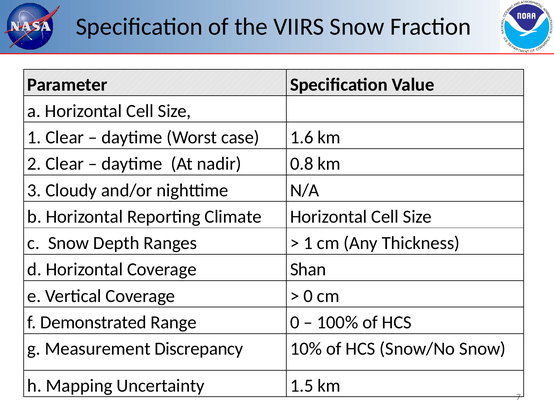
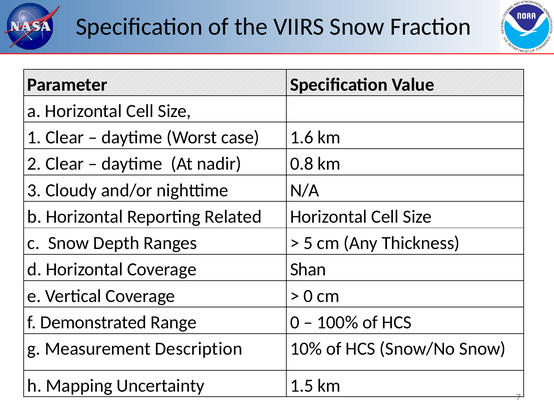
Climate: Climate -> Related (233, 216)
1: 1 -> 5 (308, 243)
Discrepancy: Discrepancy -> Description (199, 348)
